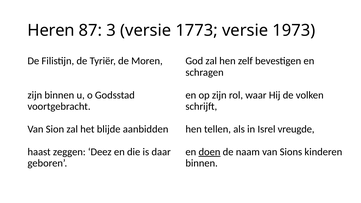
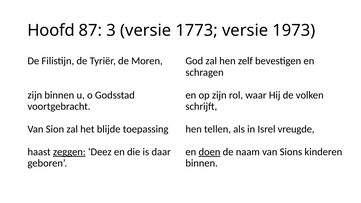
Heren: Heren -> Hoofd (51, 30)
aanbidden: aanbidden -> toepassing (146, 129)
zeggen underline: none -> present (69, 152)
